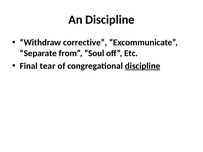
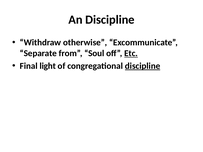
corrective: corrective -> otherwise (85, 43)
Etc underline: none -> present (131, 53)
tear: tear -> light (48, 66)
